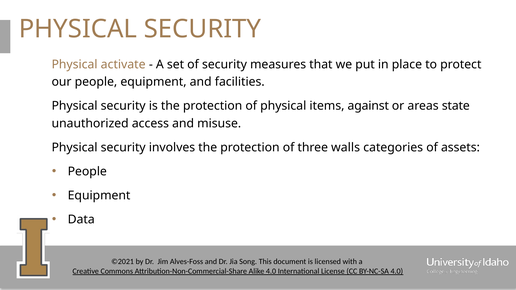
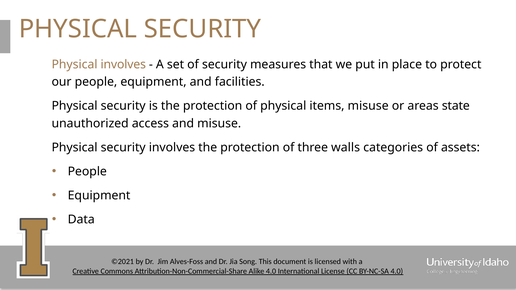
Physical activate: activate -> involves (123, 64)
items against: against -> misuse (368, 106)
